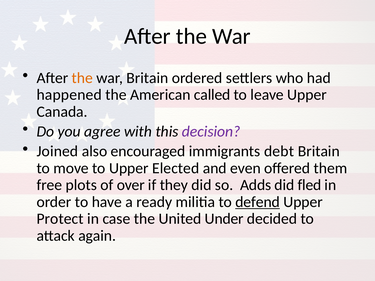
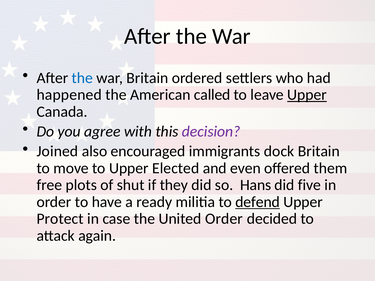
the colour: orange -> blue (82, 78)
Upper underline: none -> present (307, 95)
debt: debt -> dock (279, 151)
over: over -> shut (131, 185)
Adds: Adds -> Hans (256, 185)
fled: fled -> five (309, 185)
United Under: Under -> Order (224, 219)
